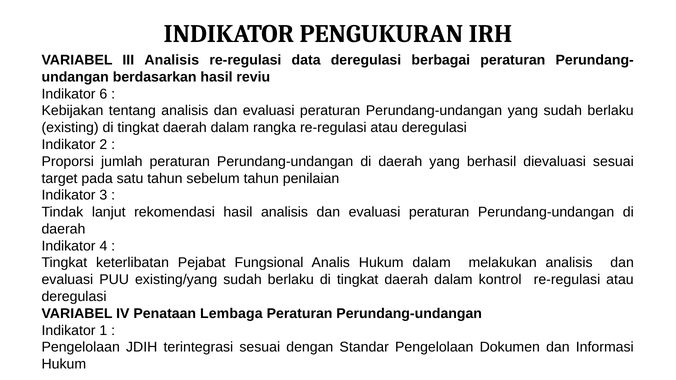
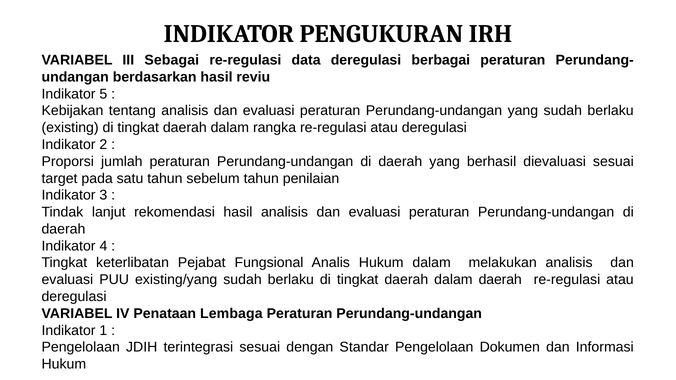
III Analisis: Analisis -> Sebagai (172, 60)
6: 6 -> 5 (103, 94)
dalam kontrol: kontrol -> daerah (500, 280)
